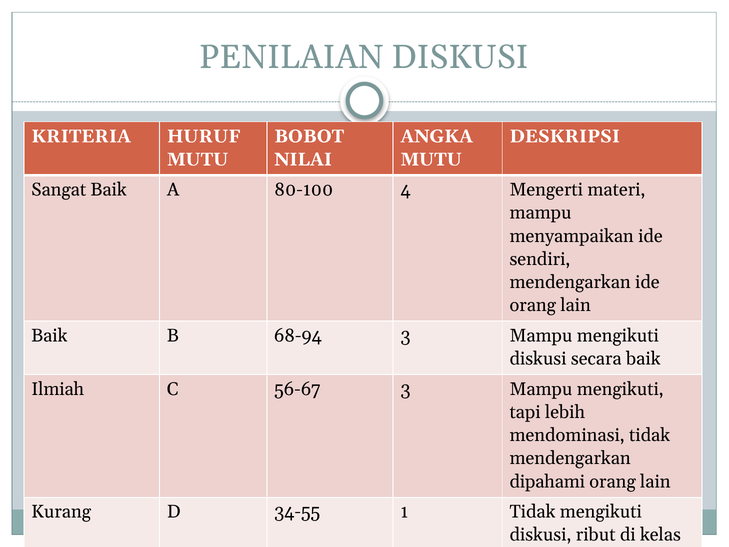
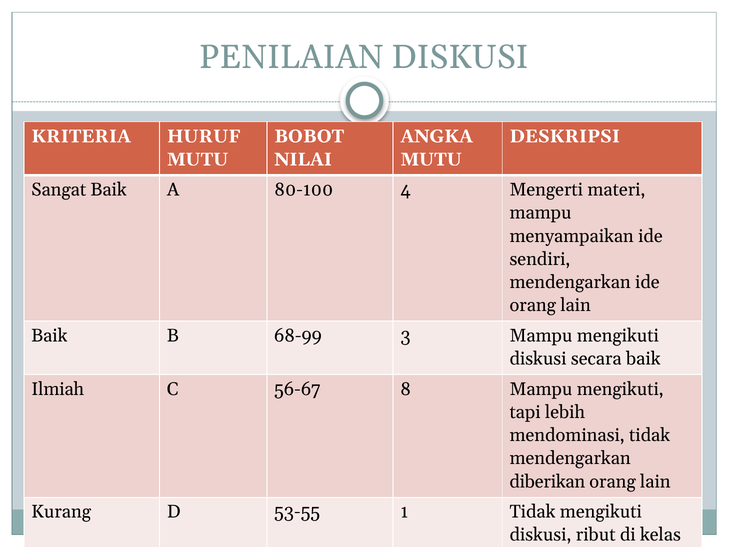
68-94: 68-94 -> 68-99 (298, 335)
56-67 3: 3 -> 8 (406, 389)
dipahami: dipahami -> diberikan (547, 481)
34-55: 34-55 -> 53-55 (297, 512)
